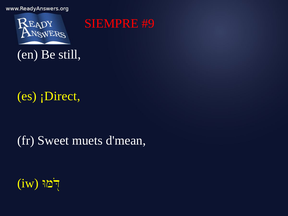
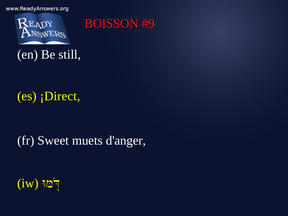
SIEMPRE: SIEMPRE -> BOISSON (111, 23)
d'mean: d'mean -> d'anger (126, 141)
